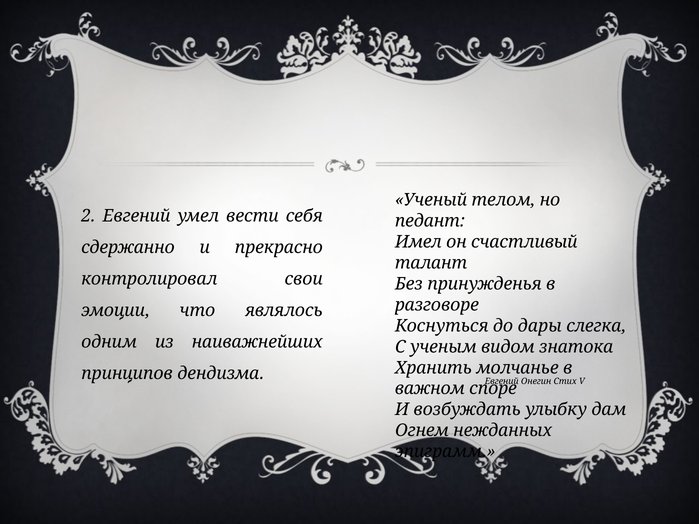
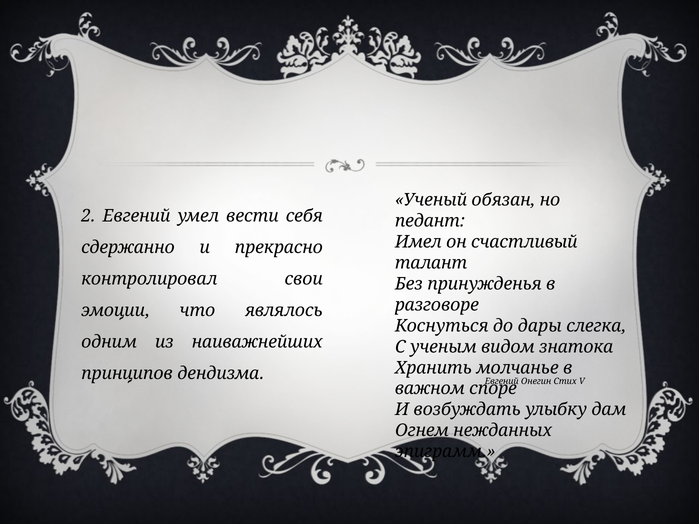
телом: телом -> обязан (503, 200)
